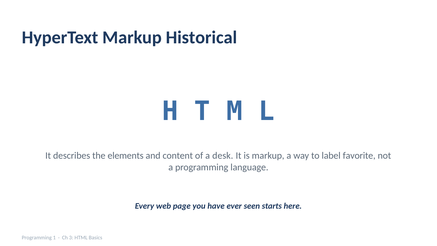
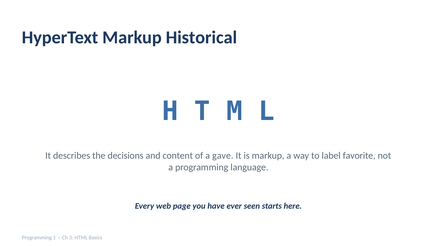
elements: elements -> decisions (126, 155)
desk: desk -> gave (223, 155)
